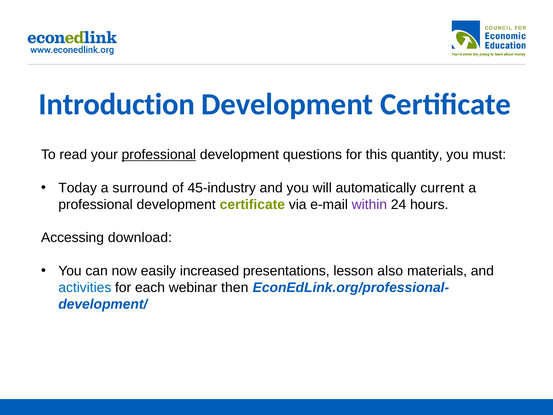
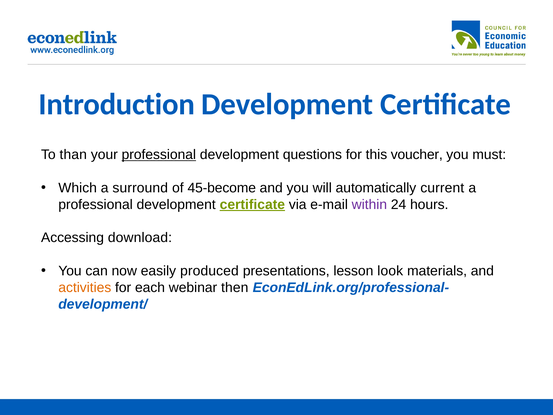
read: read -> than (73, 155)
quantity: quantity -> voucher (417, 155)
Today: Today -> Which (78, 188)
45-industry: 45-industry -> 45-become (222, 188)
certificate underline: none -> present (252, 204)
increased: increased -> produced (209, 271)
also: also -> look (390, 271)
activities colour: blue -> orange (85, 287)
